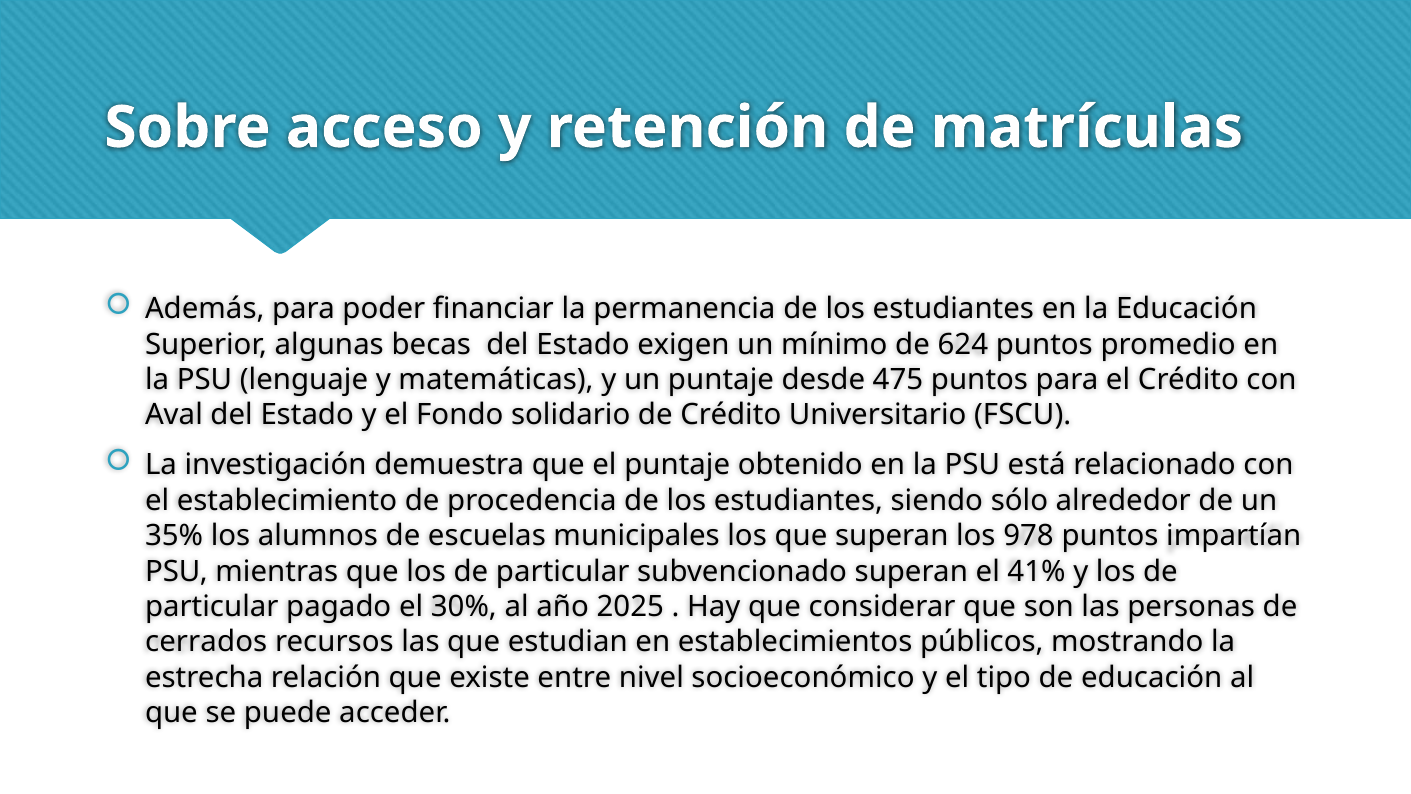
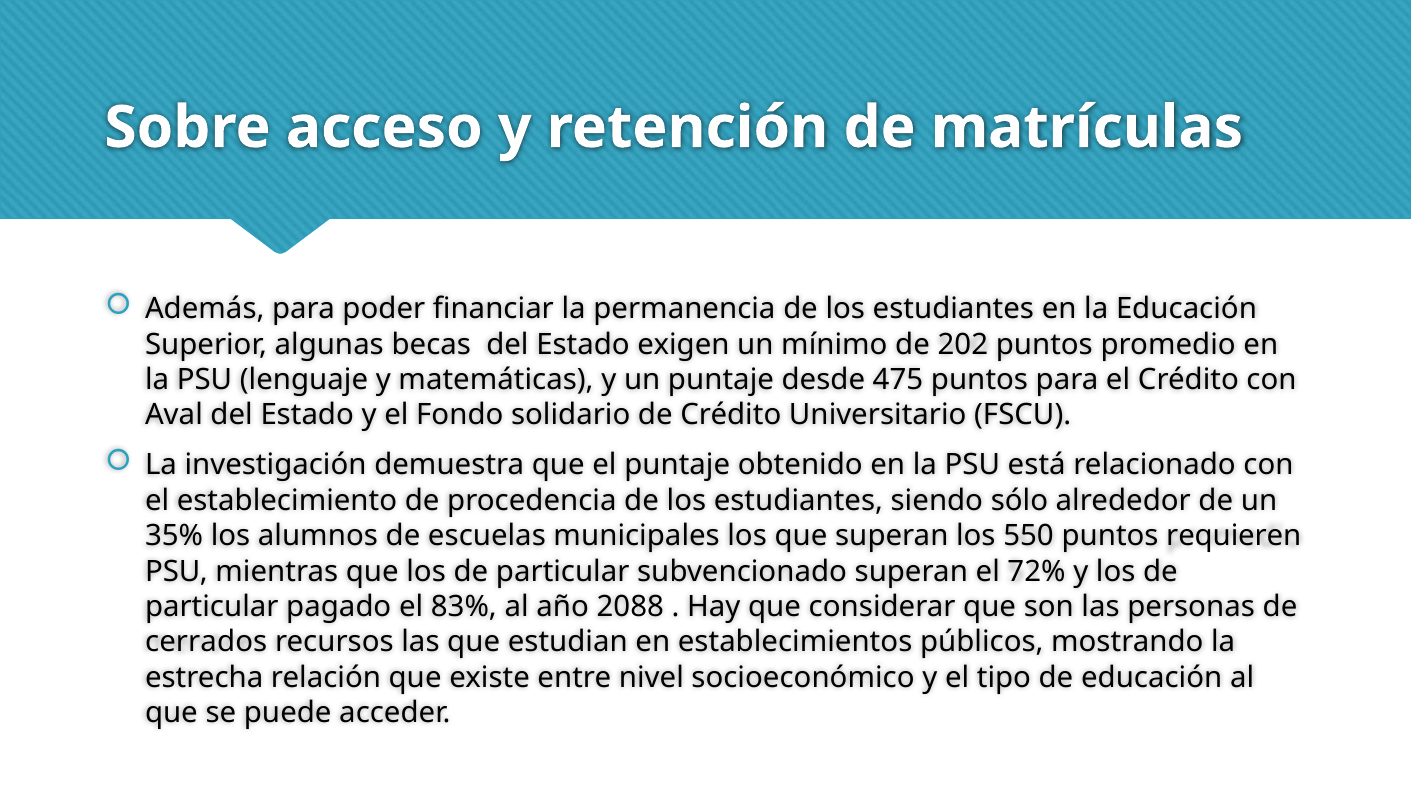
624: 624 -> 202 (963, 344)
978: 978 -> 550 (1029, 536)
impartían: impartían -> requieren (1234, 536)
41%: 41% -> 72% (1037, 571)
30%: 30% -> 83% (464, 606)
2025: 2025 -> 2088 (630, 606)
